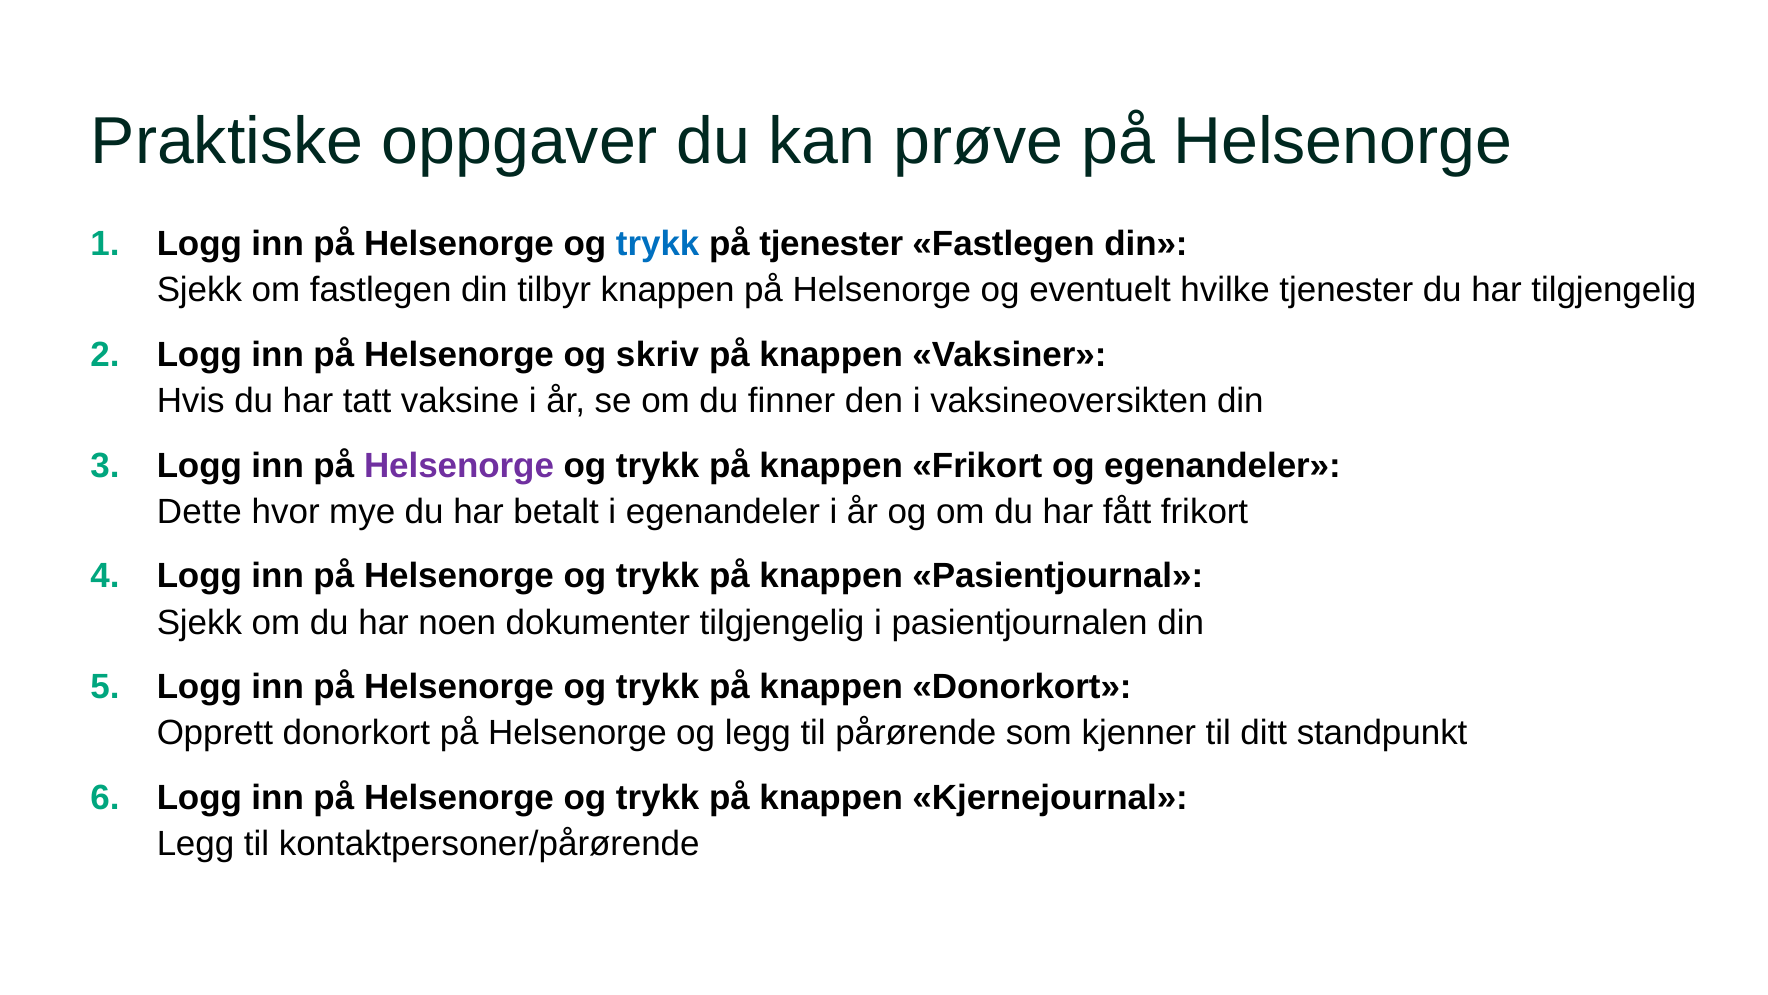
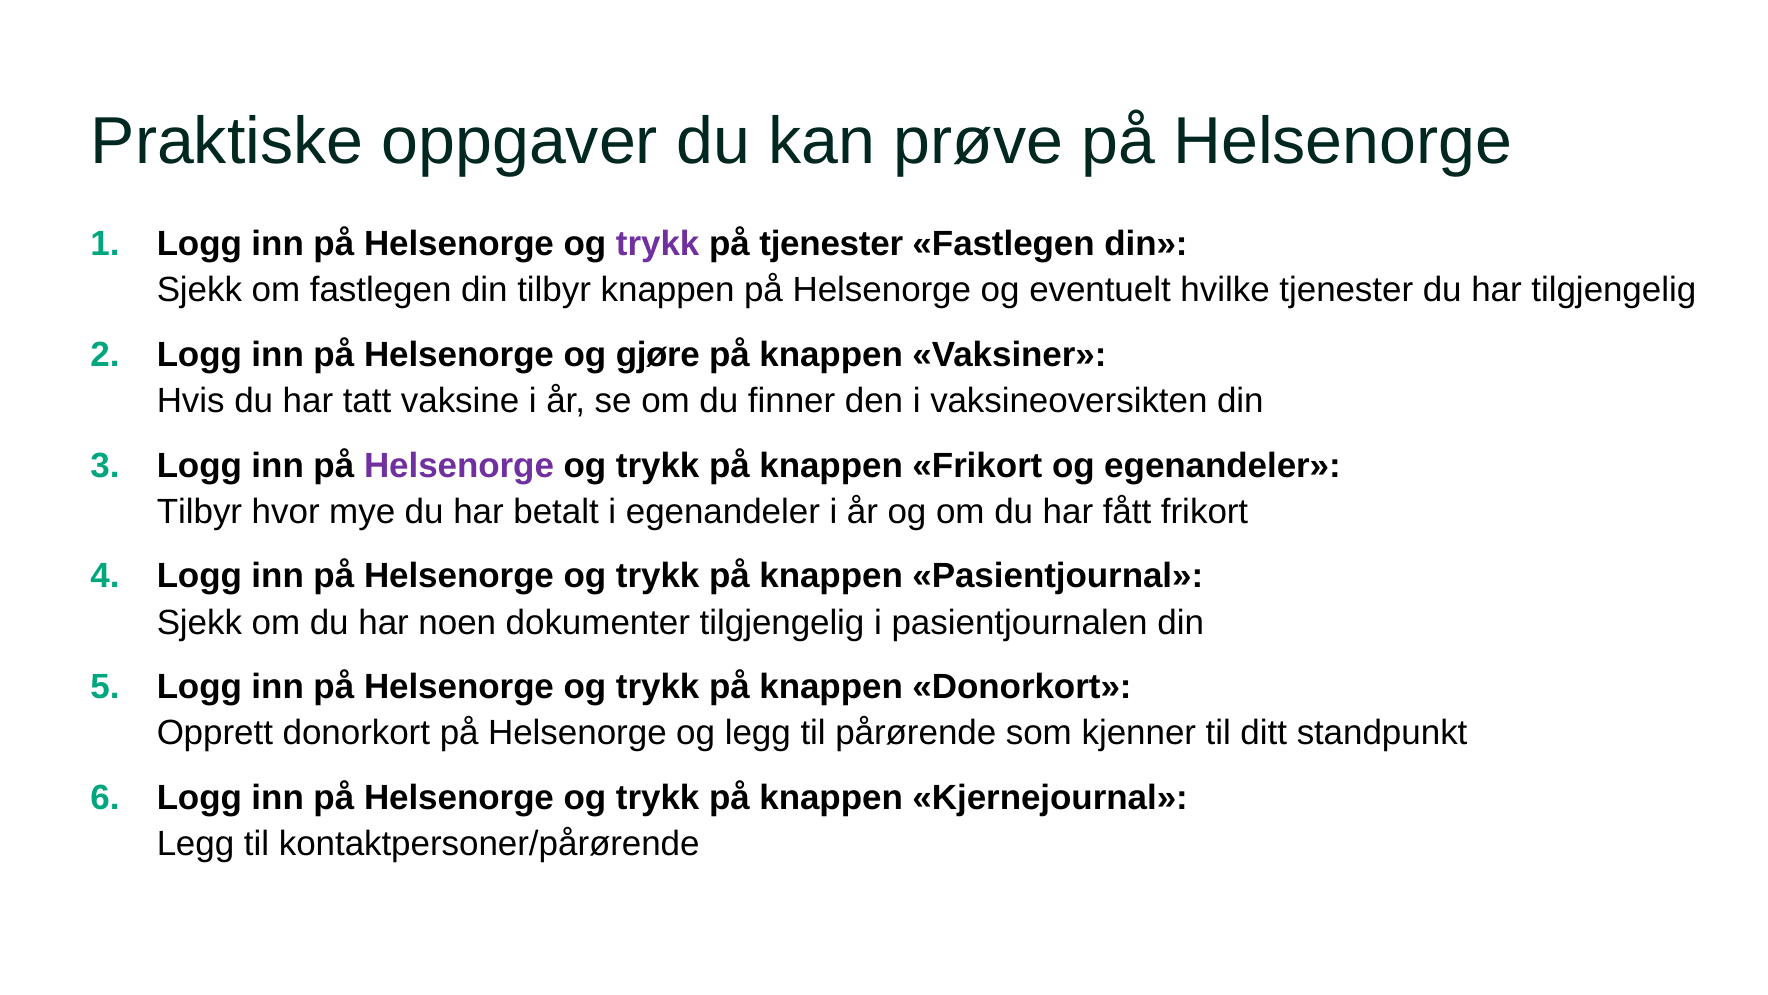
trykk colour: blue -> purple (658, 244)
skriv: skriv -> gjøre (658, 355)
Dette: Dette -> Tilbyr (199, 512)
